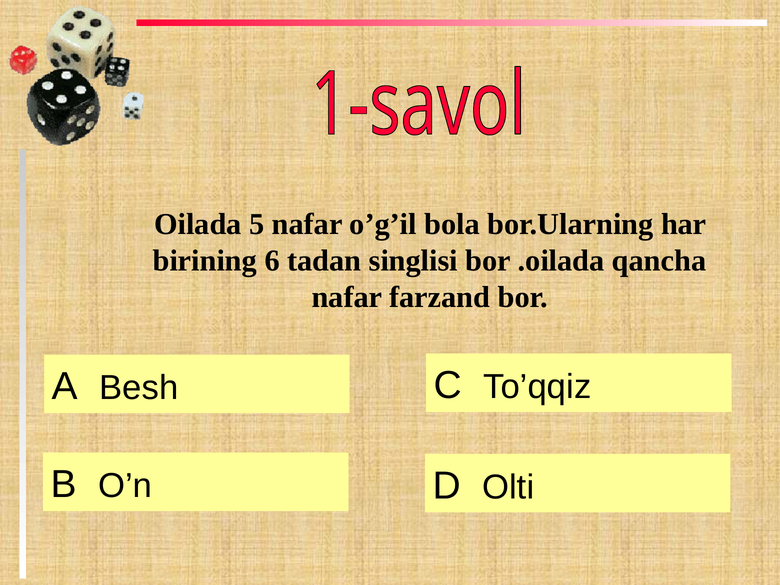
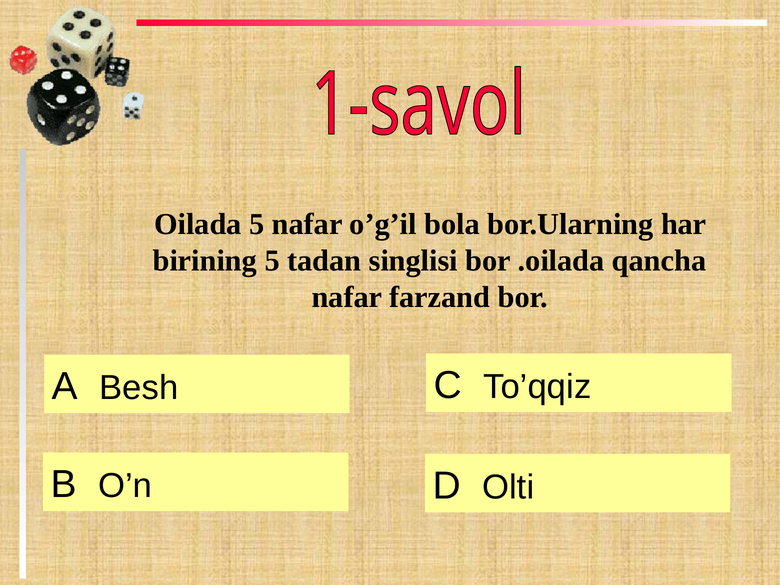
birining 6: 6 -> 5 (272, 261)
